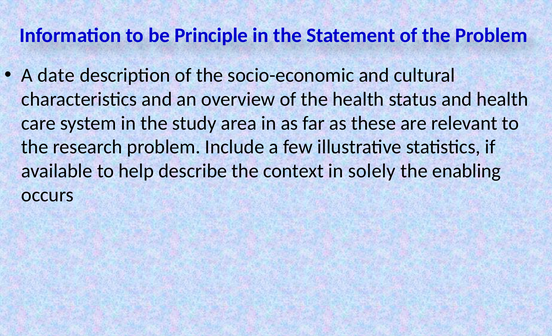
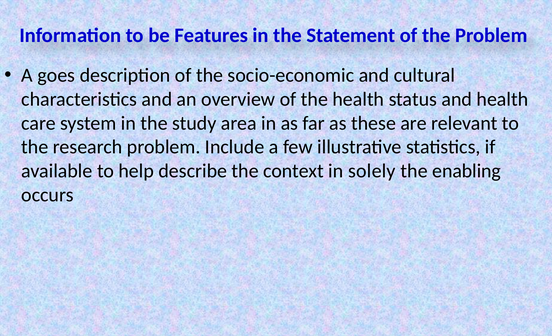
Principle: Principle -> Features (211, 36)
date: date -> goes (56, 75)
